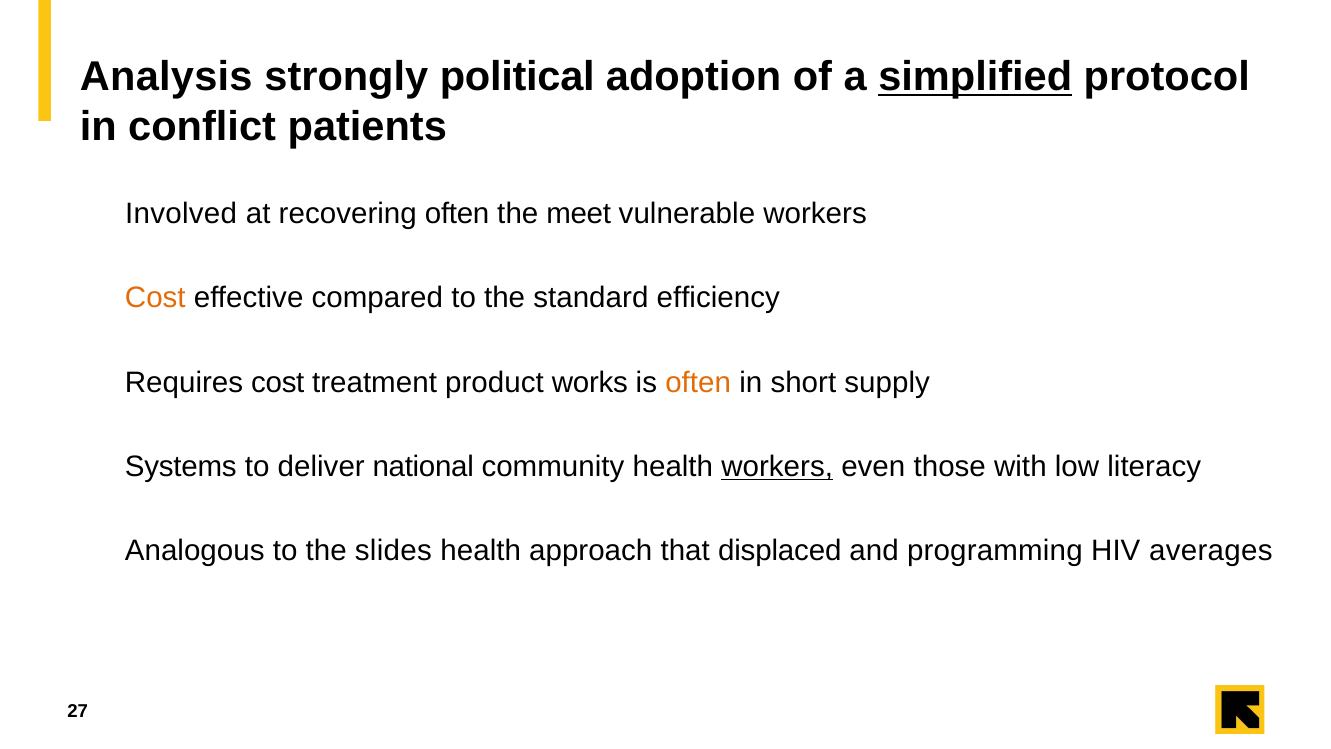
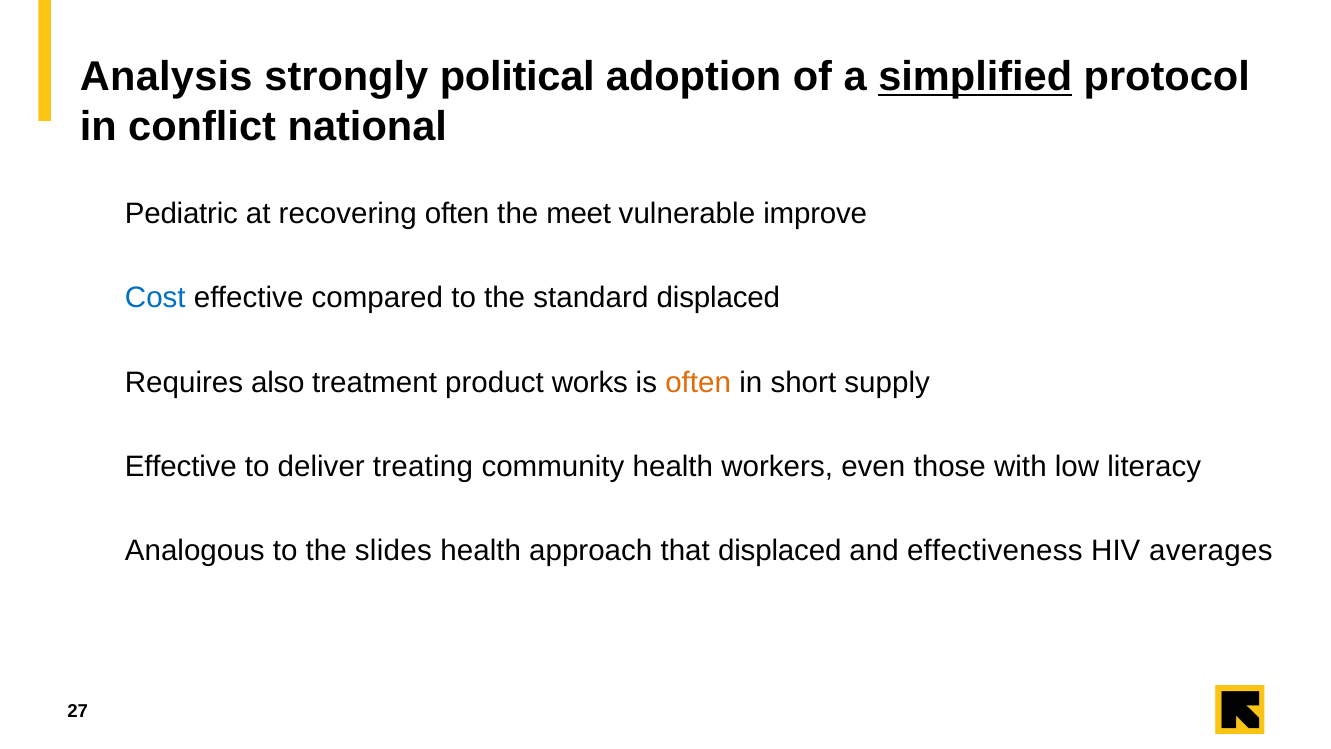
patients: patients -> national (367, 127)
Involved: Involved -> Pediatric (181, 214)
vulnerable workers: workers -> improve (815, 214)
Cost colour: orange -> blue (155, 298)
standard efficiency: efficiency -> displaced (718, 298)
Requires cost: cost -> also (278, 382)
Systems: Systems -> Effective (181, 467)
national: national -> treating (423, 467)
workers underline: present -> none (777, 467)
programming: programming -> effectiveness (995, 551)
